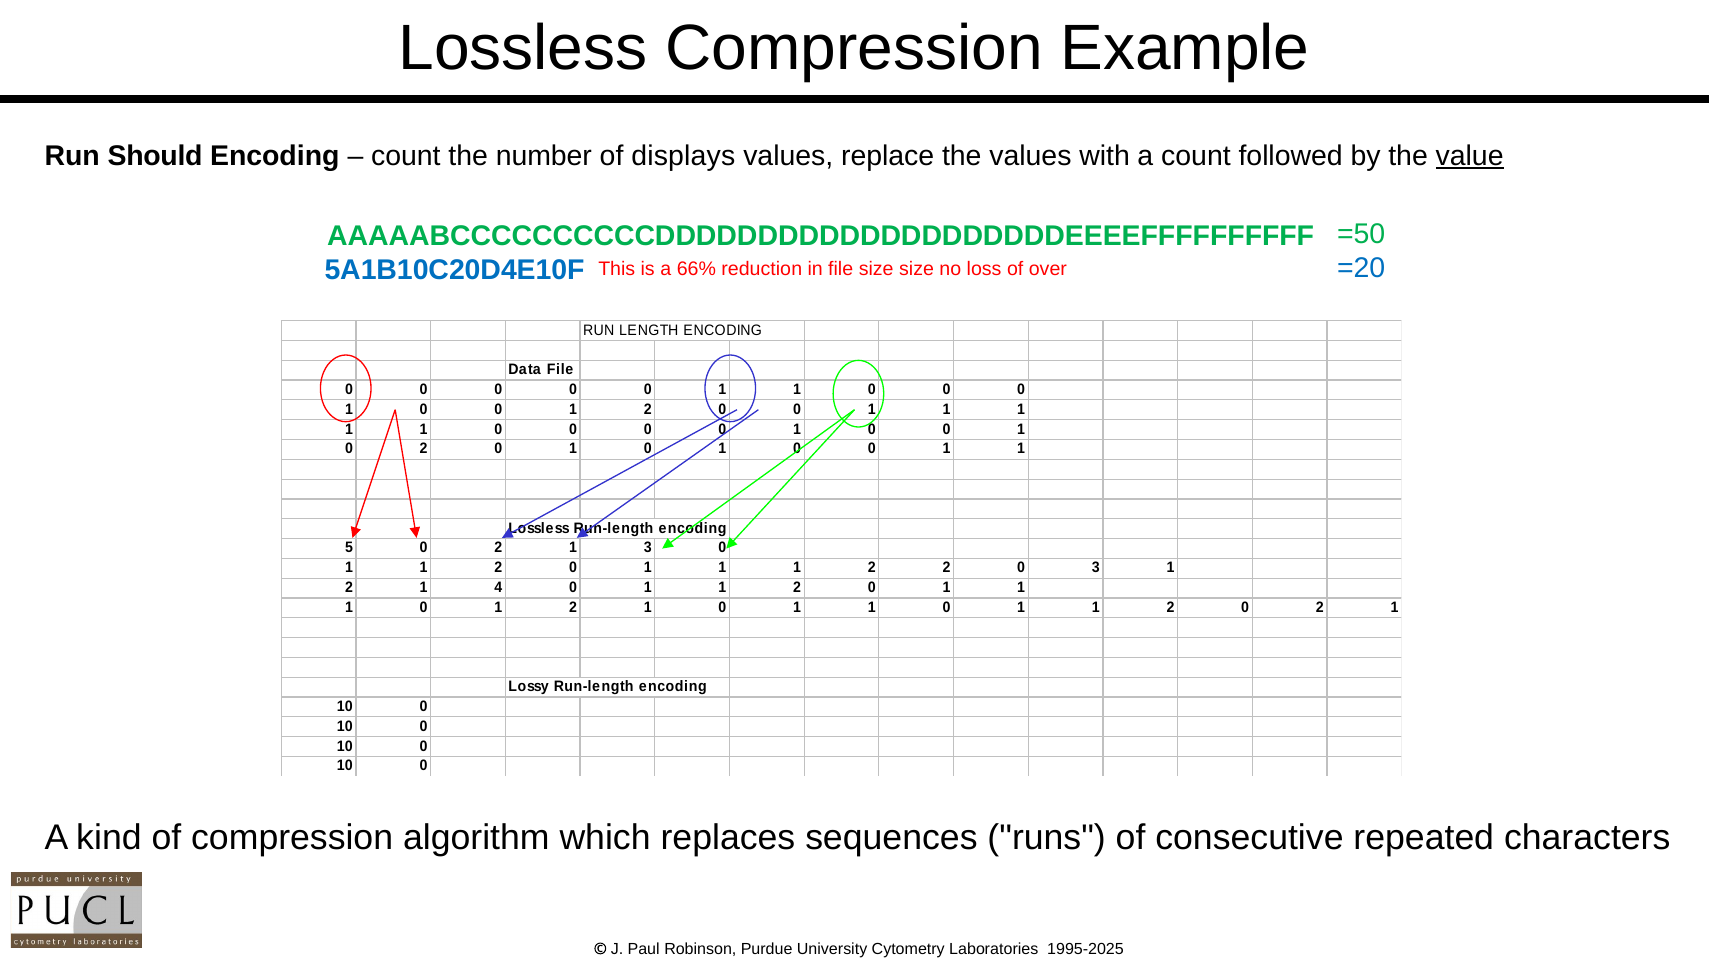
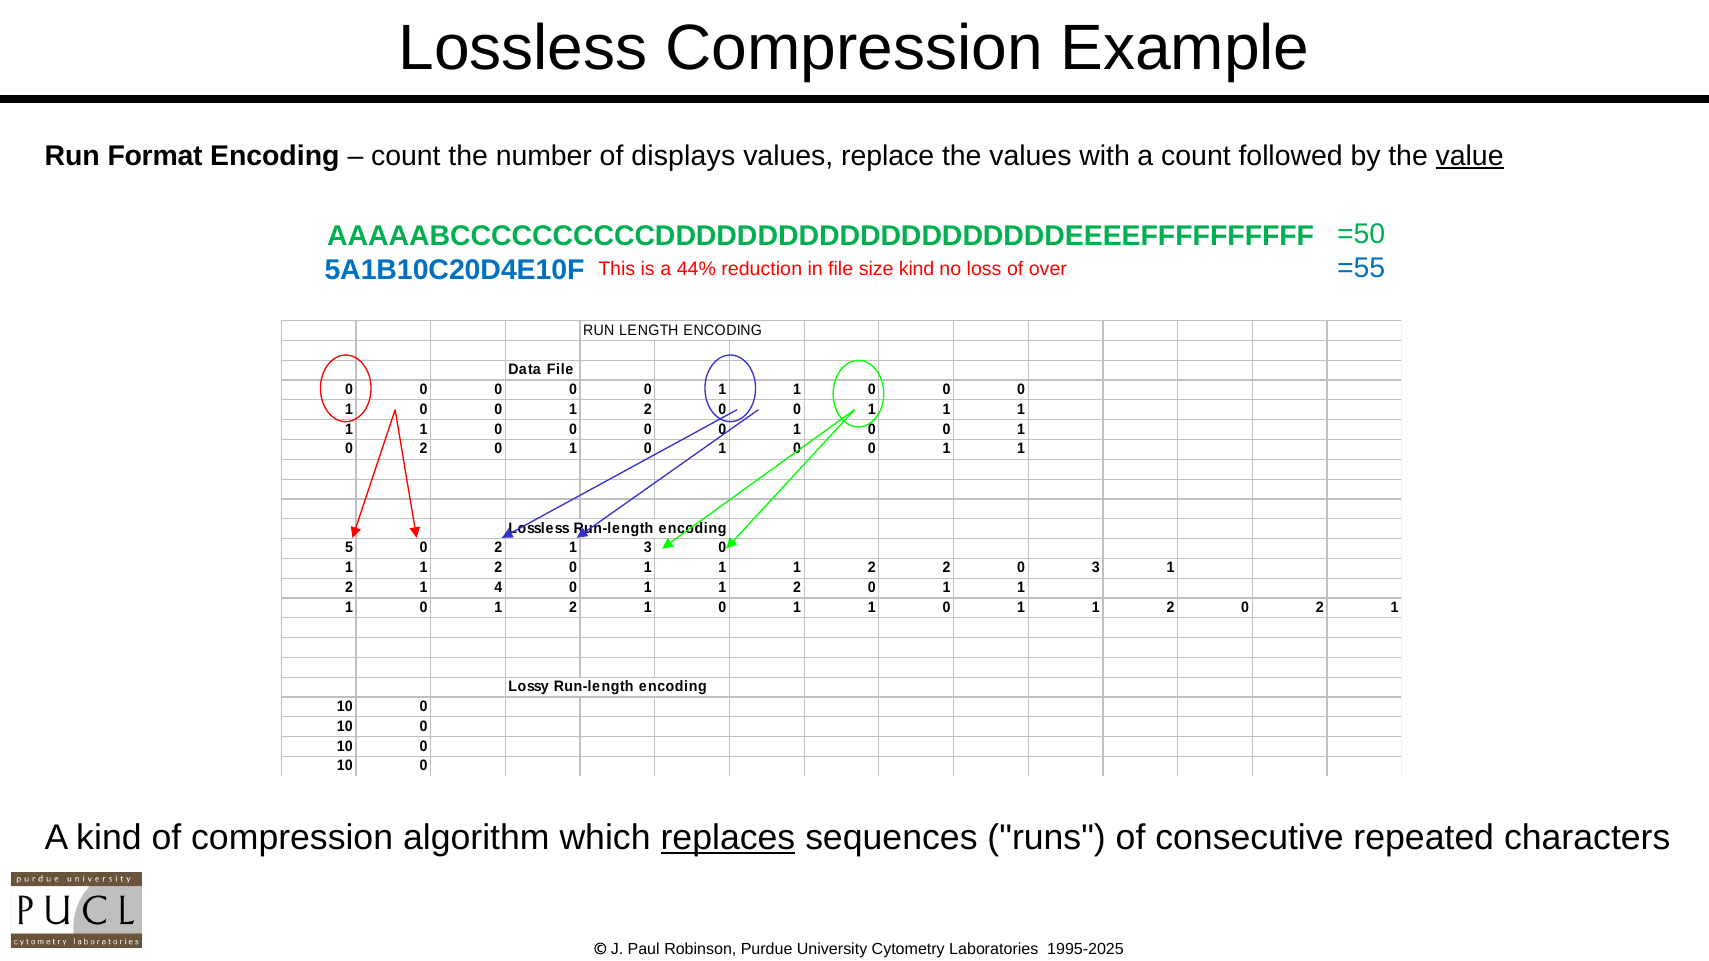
Should: Should -> Format (155, 156)
=20: =20 -> =55 (1361, 268)
66%: 66% -> 44% (696, 269)
size size: size -> kind (917, 269)
replaces underline: none -> present (728, 838)
